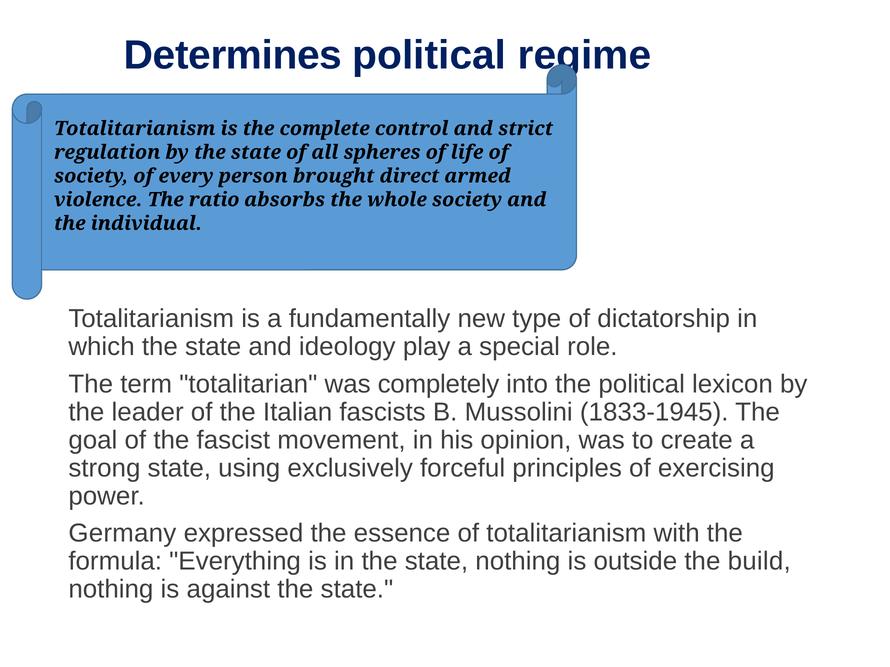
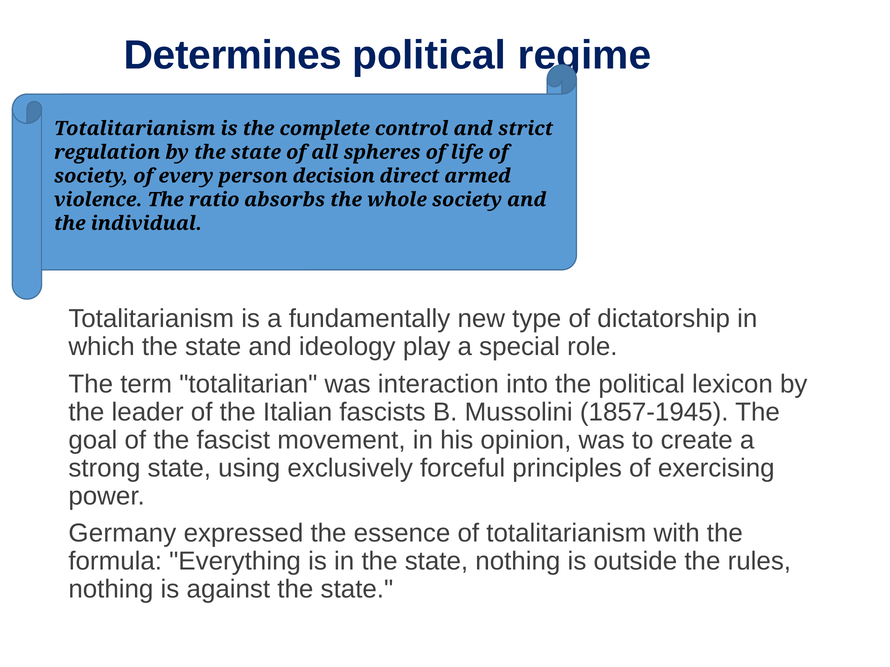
brought: brought -> decision (334, 176)
completely: completely -> interaction (438, 384)
1833-1945: 1833-1945 -> 1857-1945 (654, 412)
build: build -> rules (759, 562)
